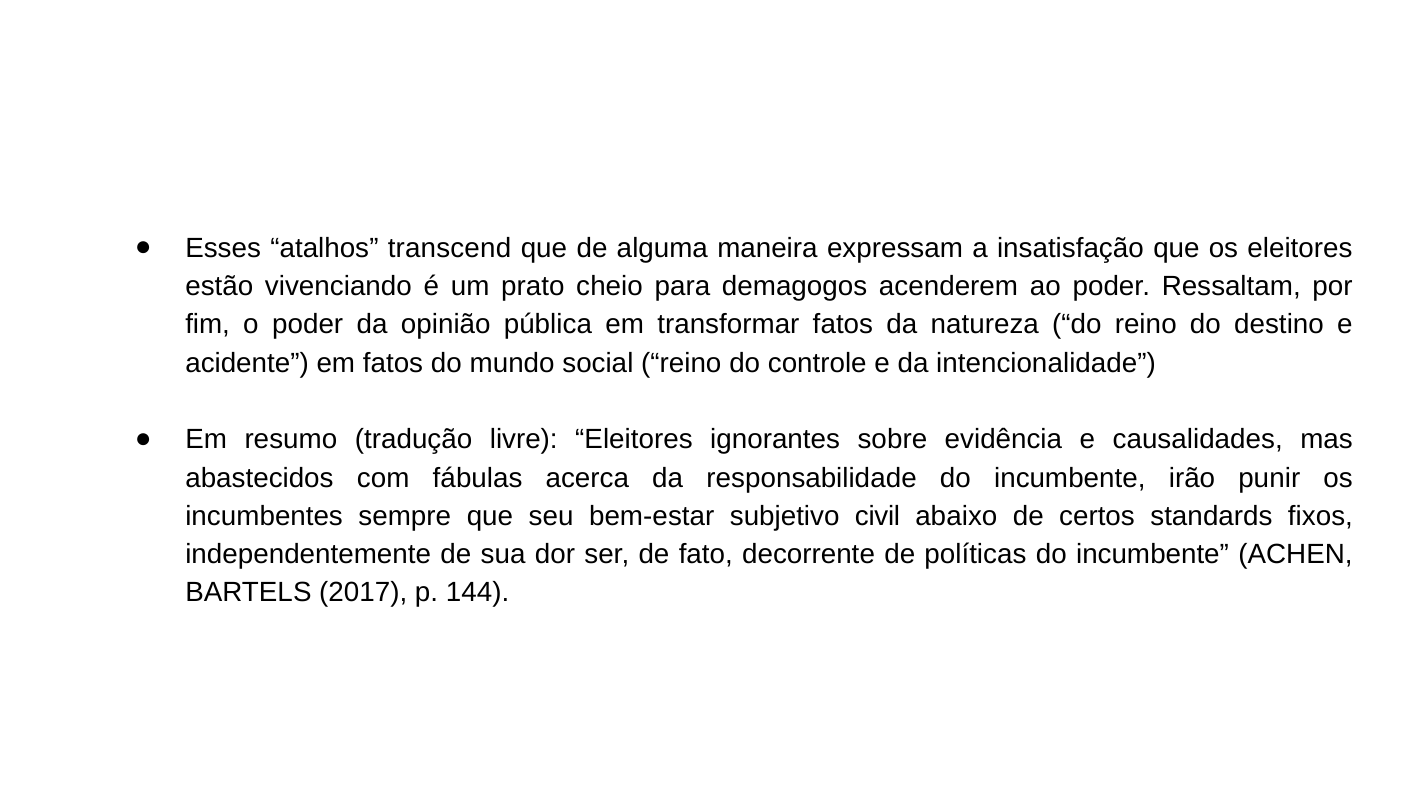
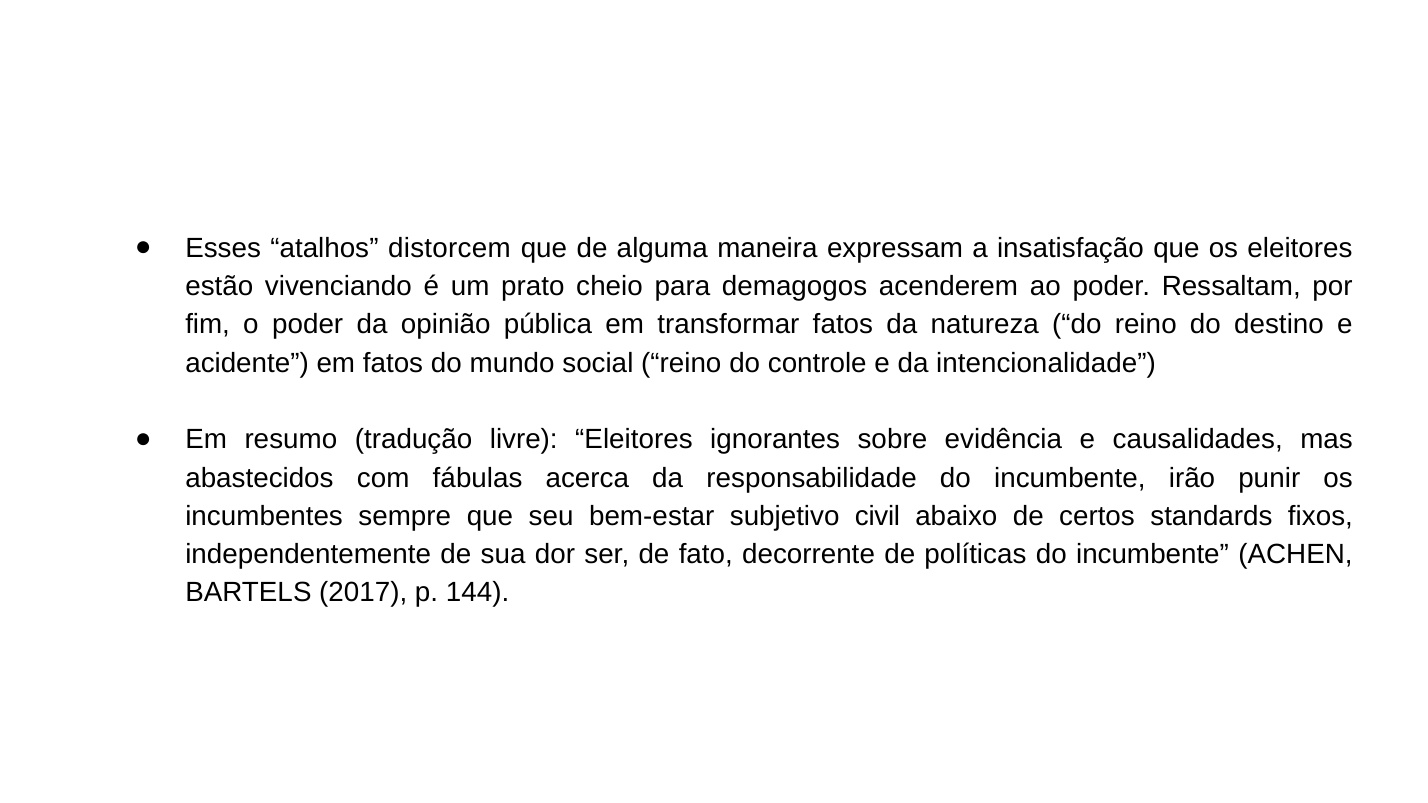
transcend: transcend -> distorcem (449, 248)
